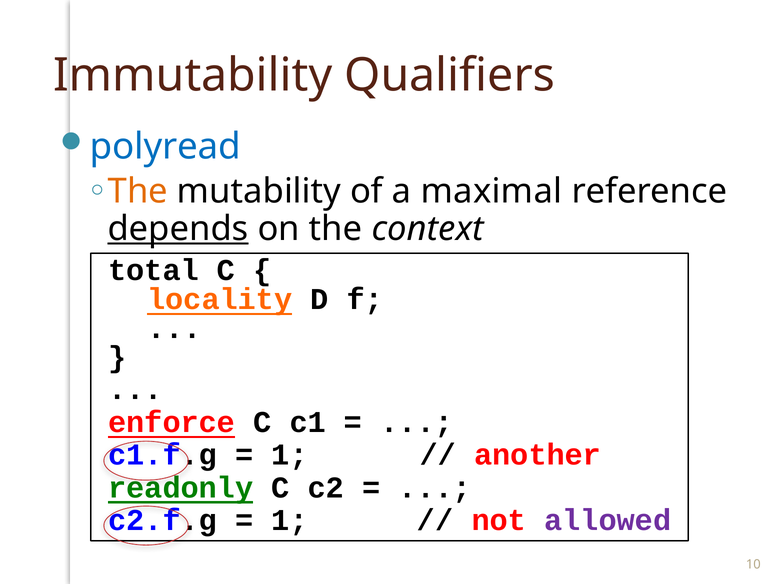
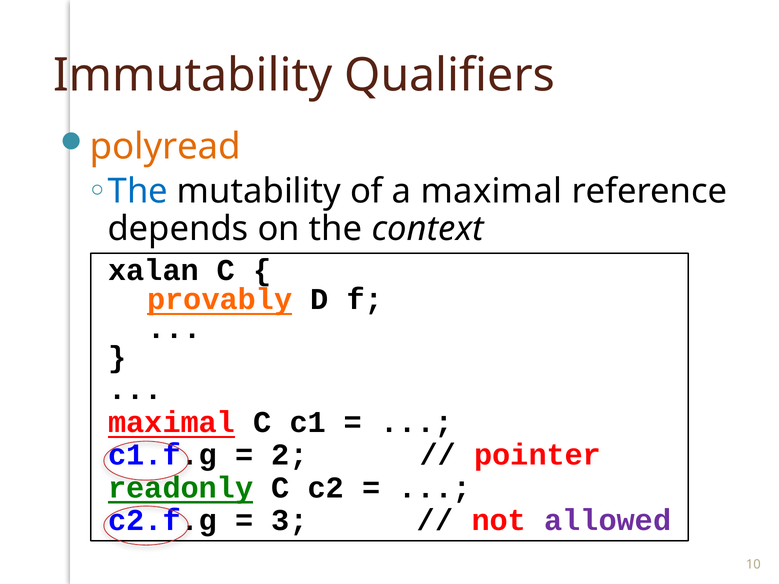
polyread colour: blue -> orange (165, 147)
The colour: orange -> blue (138, 191)
depends underline: present -> none (178, 229)
total: total -> xalan (154, 270)
locality: locality -> provably (220, 299)
enforce: enforce -> maximal (172, 422)
1: 1 -> 2 (290, 455)
another: another -> pointer (538, 455)
1: 1 -> 3 (290, 521)
